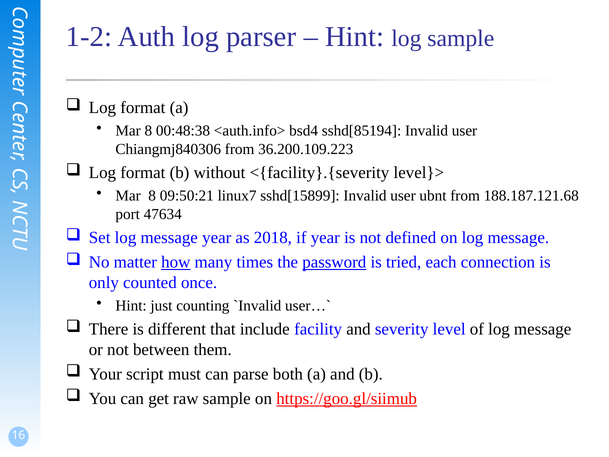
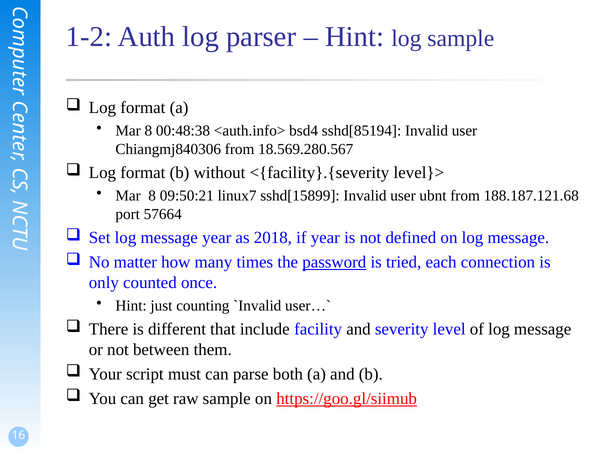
36.200.109.223: 36.200.109.223 -> 18.569.280.567 (306, 149)
47634: 47634 -> 57664 (163, 214)
how underline: present -> none (176, 262)
